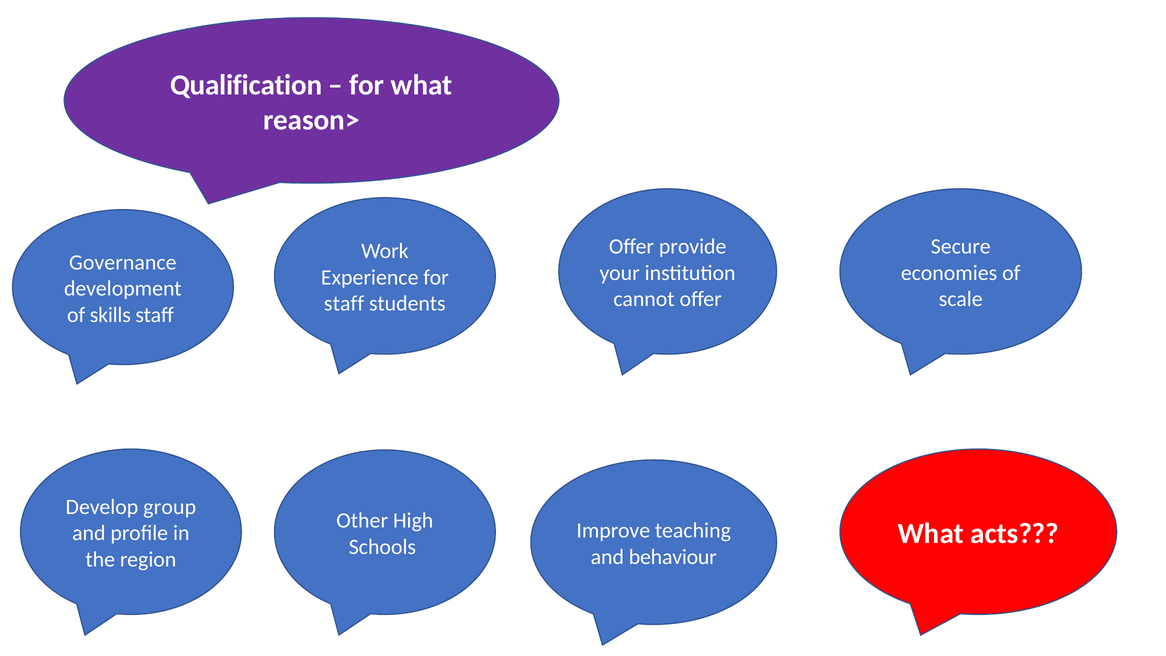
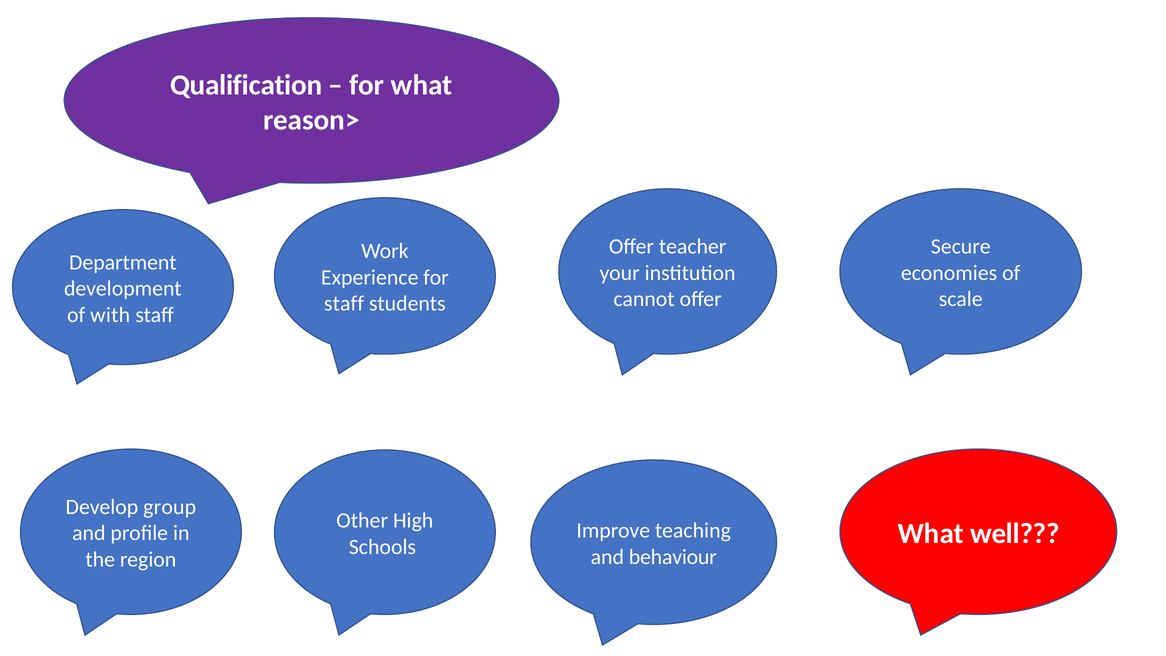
provide: provide -> teacher (693, 247)
Governance: Governance -> Department (123, 262)
skills: skills -> with (110, 315)
acts: acts -> well (1015, 534)
